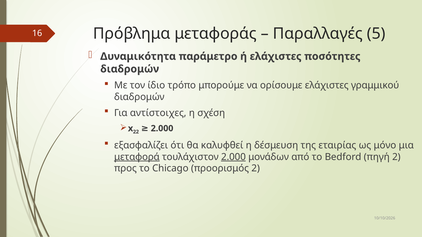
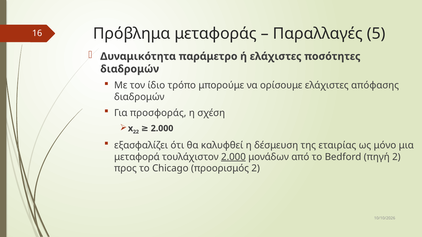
γραμμικού: γραμμικού -> απόφασης (375, 86)
αντίστοιχες: αντίστοιχες -> προσφοράς (158, 113)
μεταφορά underline: present -> none (137, 157)
